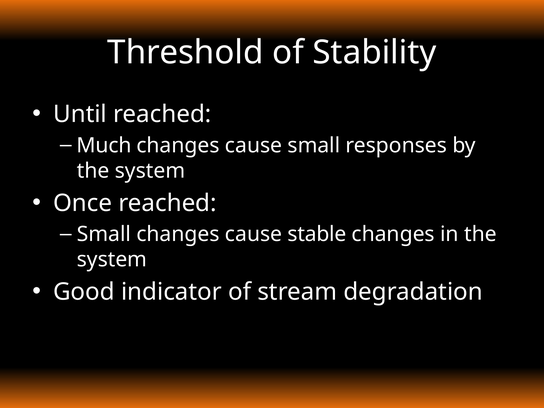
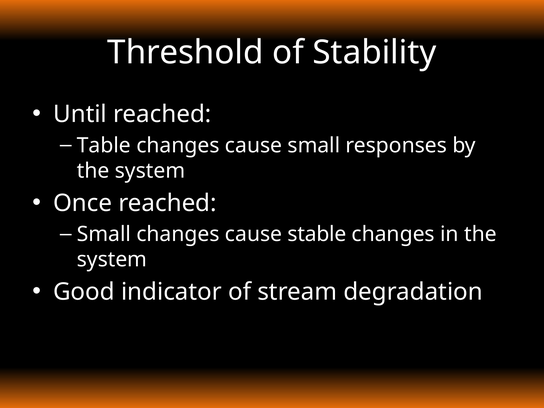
Much: Much -> Table (104, 145)
